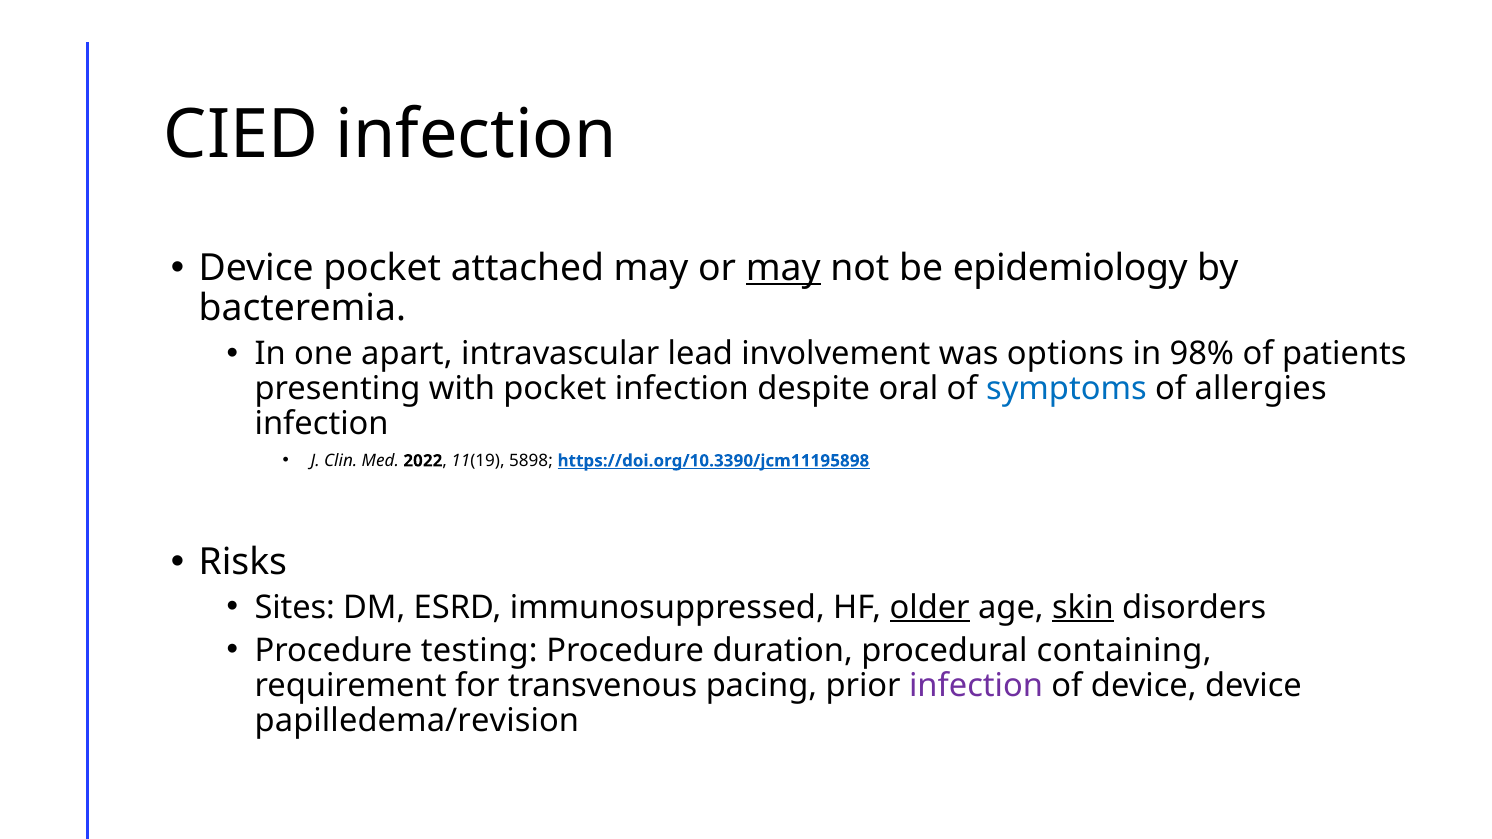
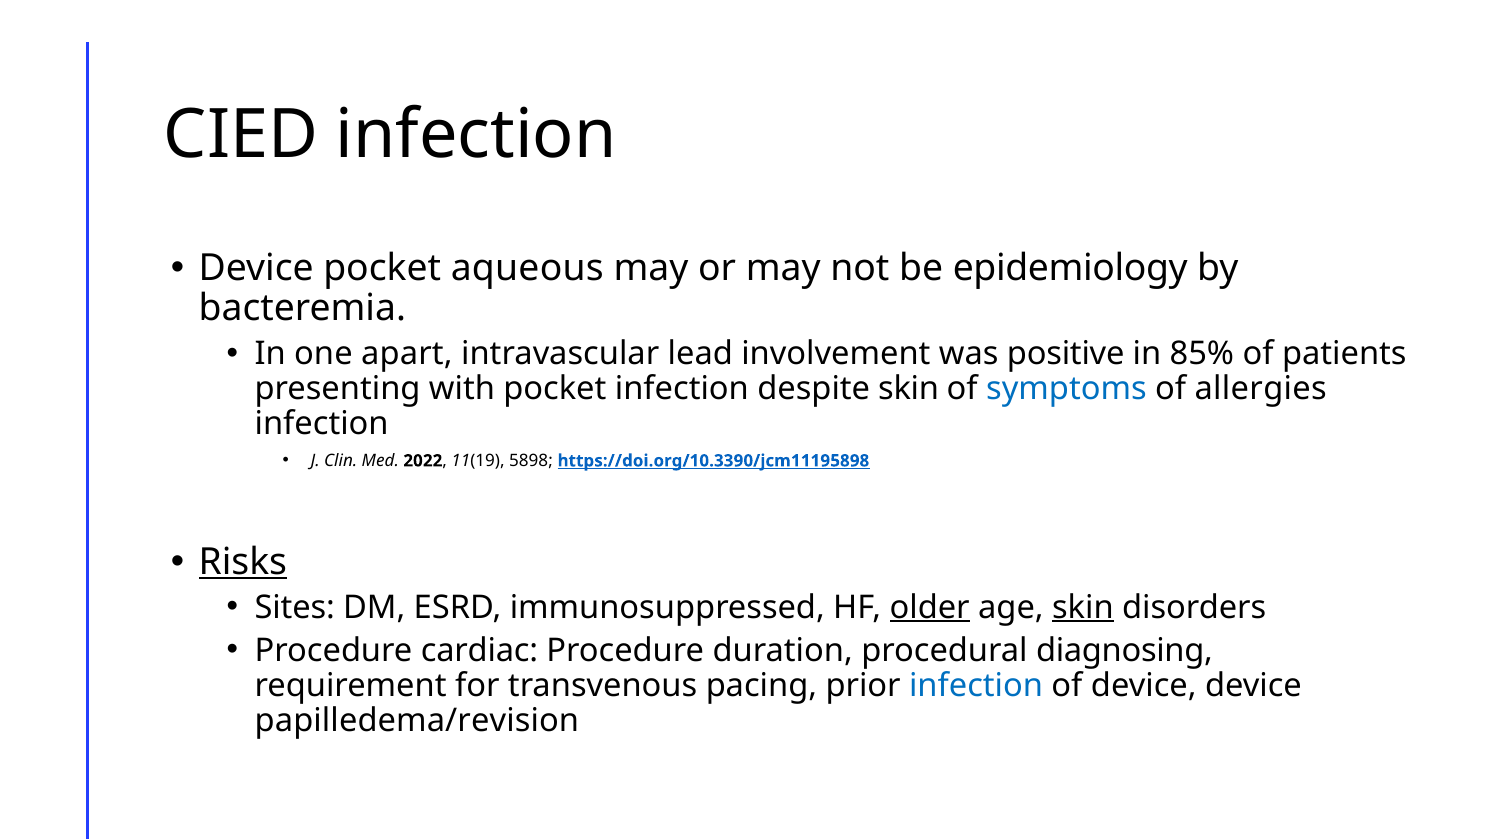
attached: attached -> aqueous (527, 268)
may underline: present -> none (783, 268)
options: options -> positive (1066, 354)
98%: 98% -> 85% (1202, 354)
despite oral: oral -> skin (909, 389)
Risks underline: none -> present (243, 562)
testing: testing -> cardiac (479, 651)
containing: containing -> diagnosing (1124, 651)
infection colour: purple -> blue (976, 686)
